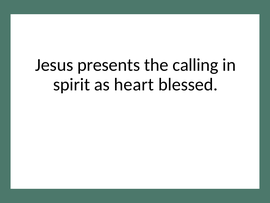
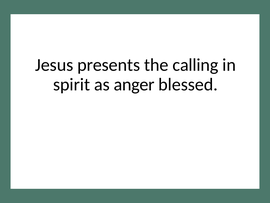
heart: heart -> anger (134, 84)
